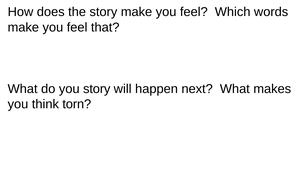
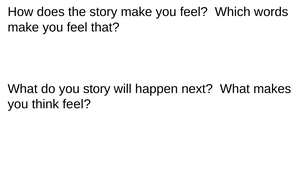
think torn: torn -> feel (77, 104)
